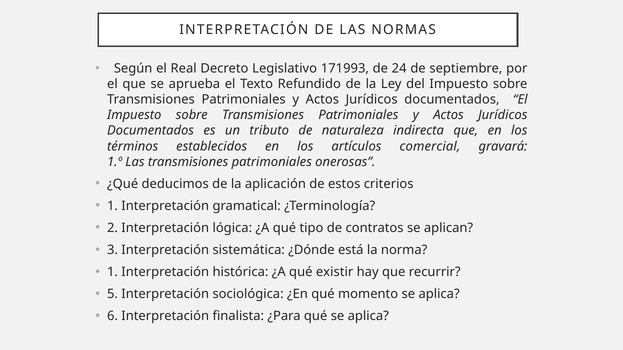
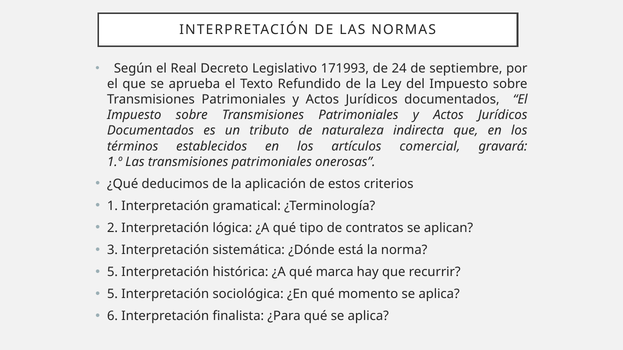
1: 1 -> 5 (113, 272)
existir: existir -> marca (335, 272)
